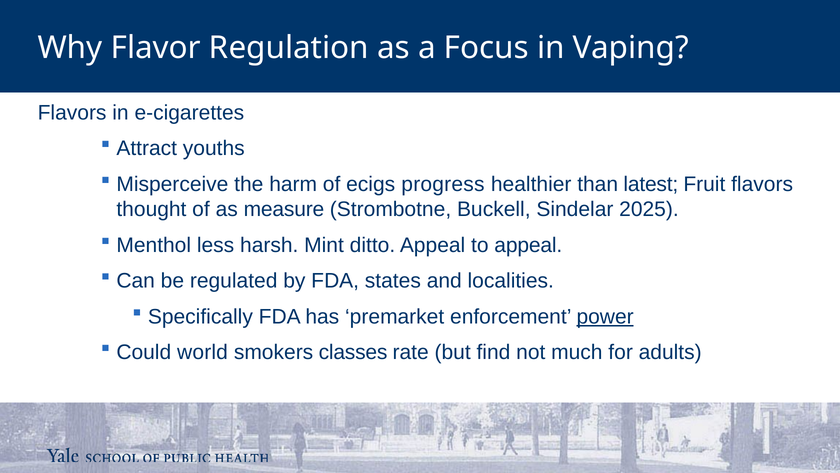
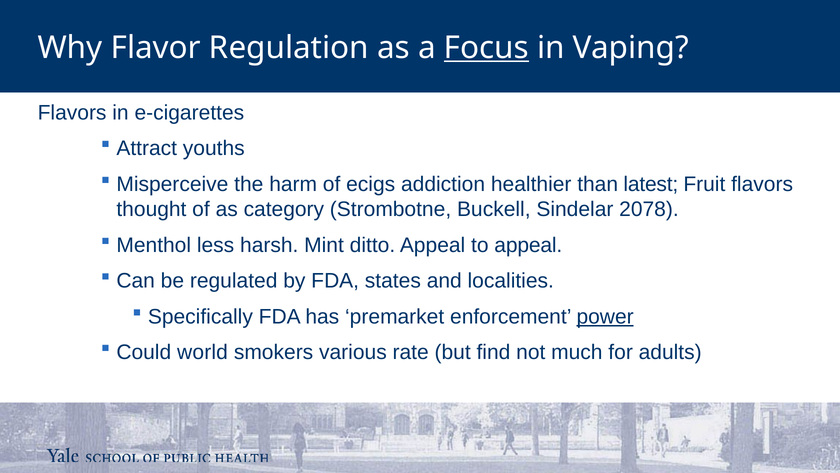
Focus underline: none -> present (486, 48)
progress: progress -> addiction (443, 184)
measure: measure -> category (284, 209)
2025: 2025 -> 2078 (649, 209)
classes: classes -> various (353, 352)
